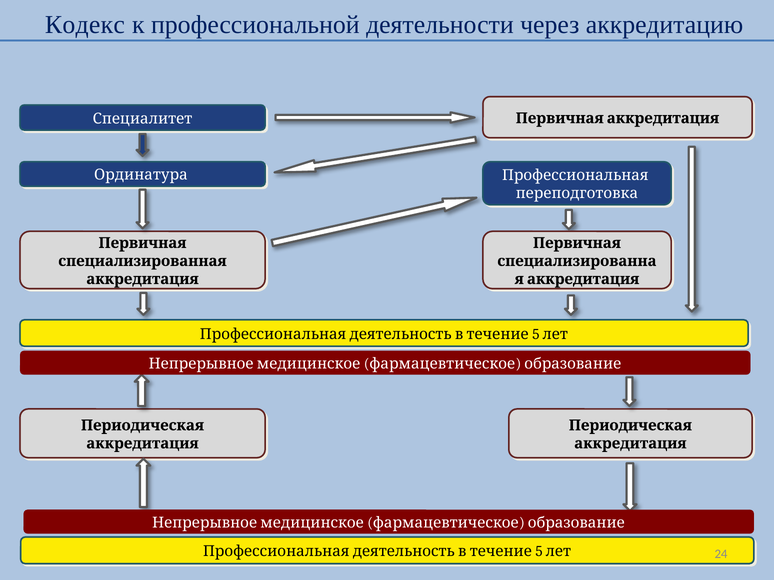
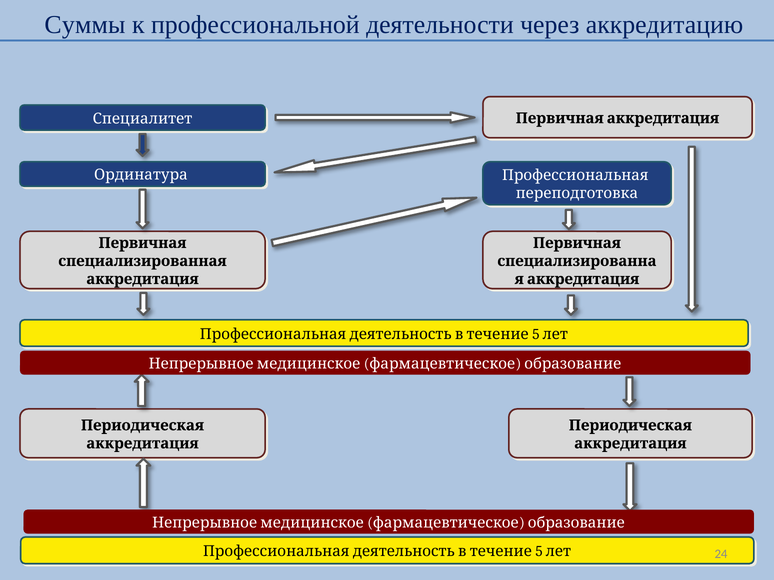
Кодекс: Кодекс -> Суммы (85, 25)
